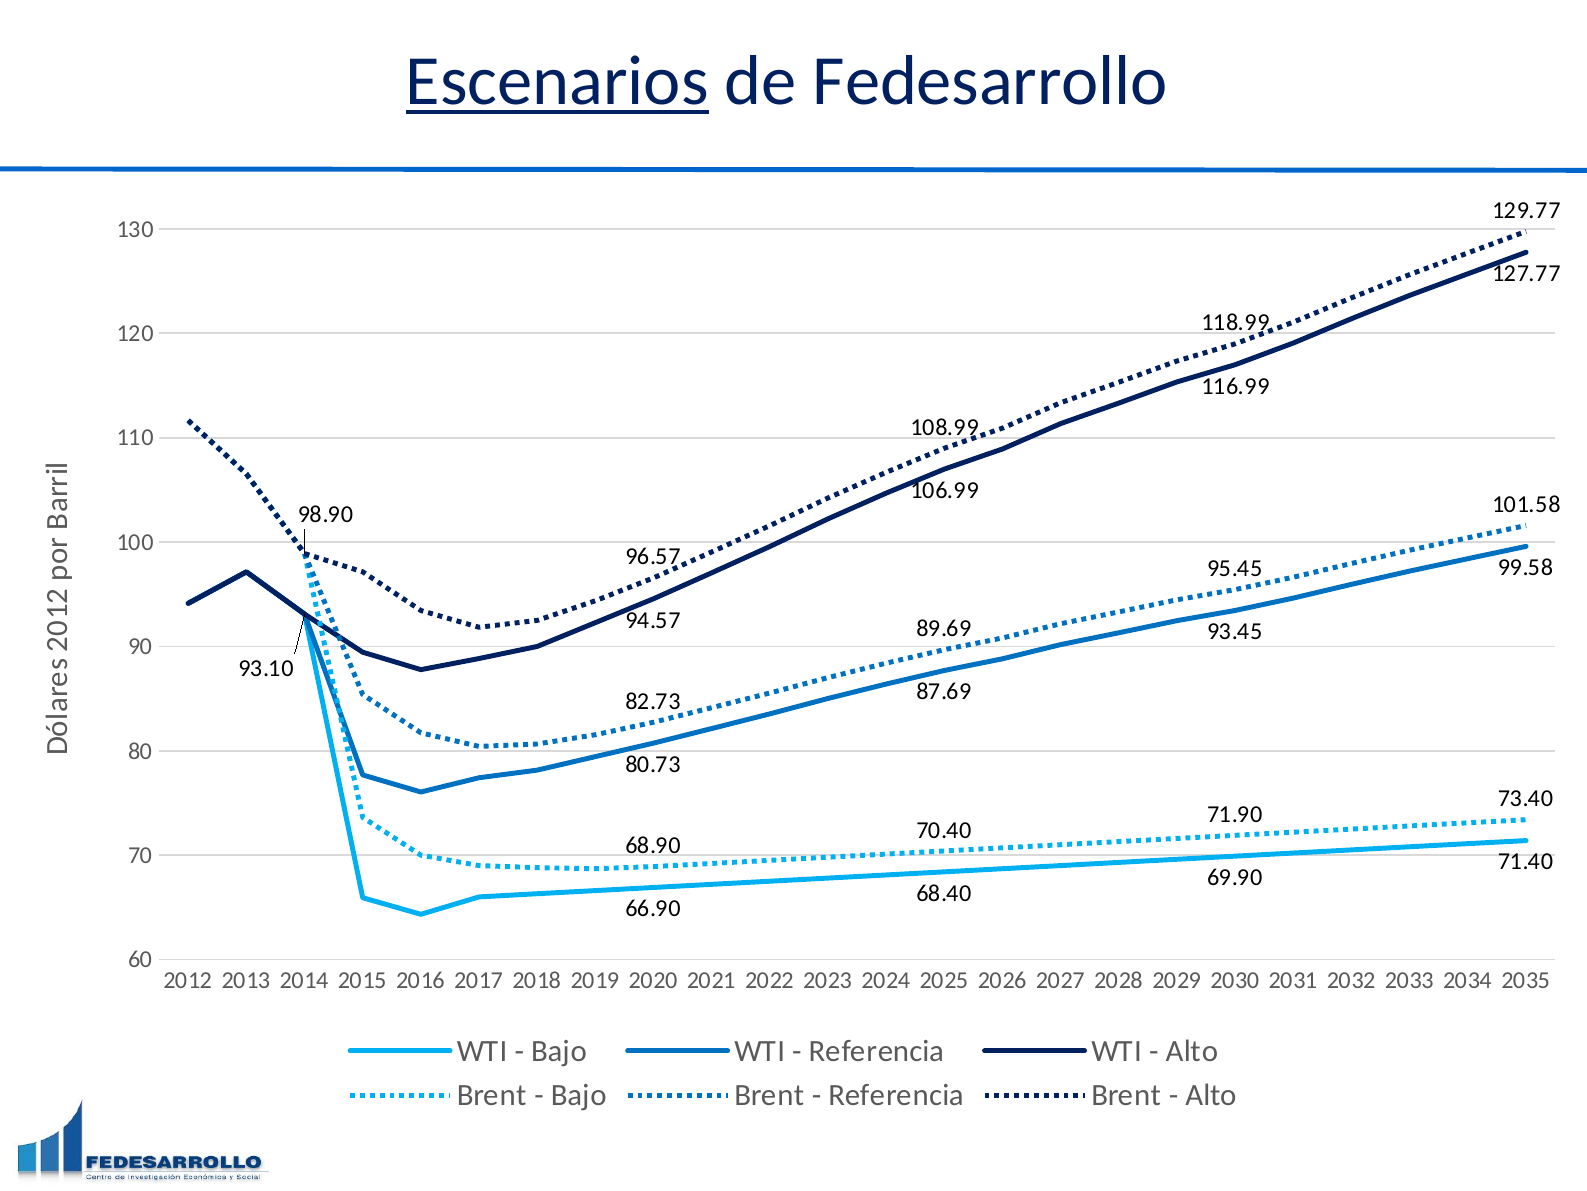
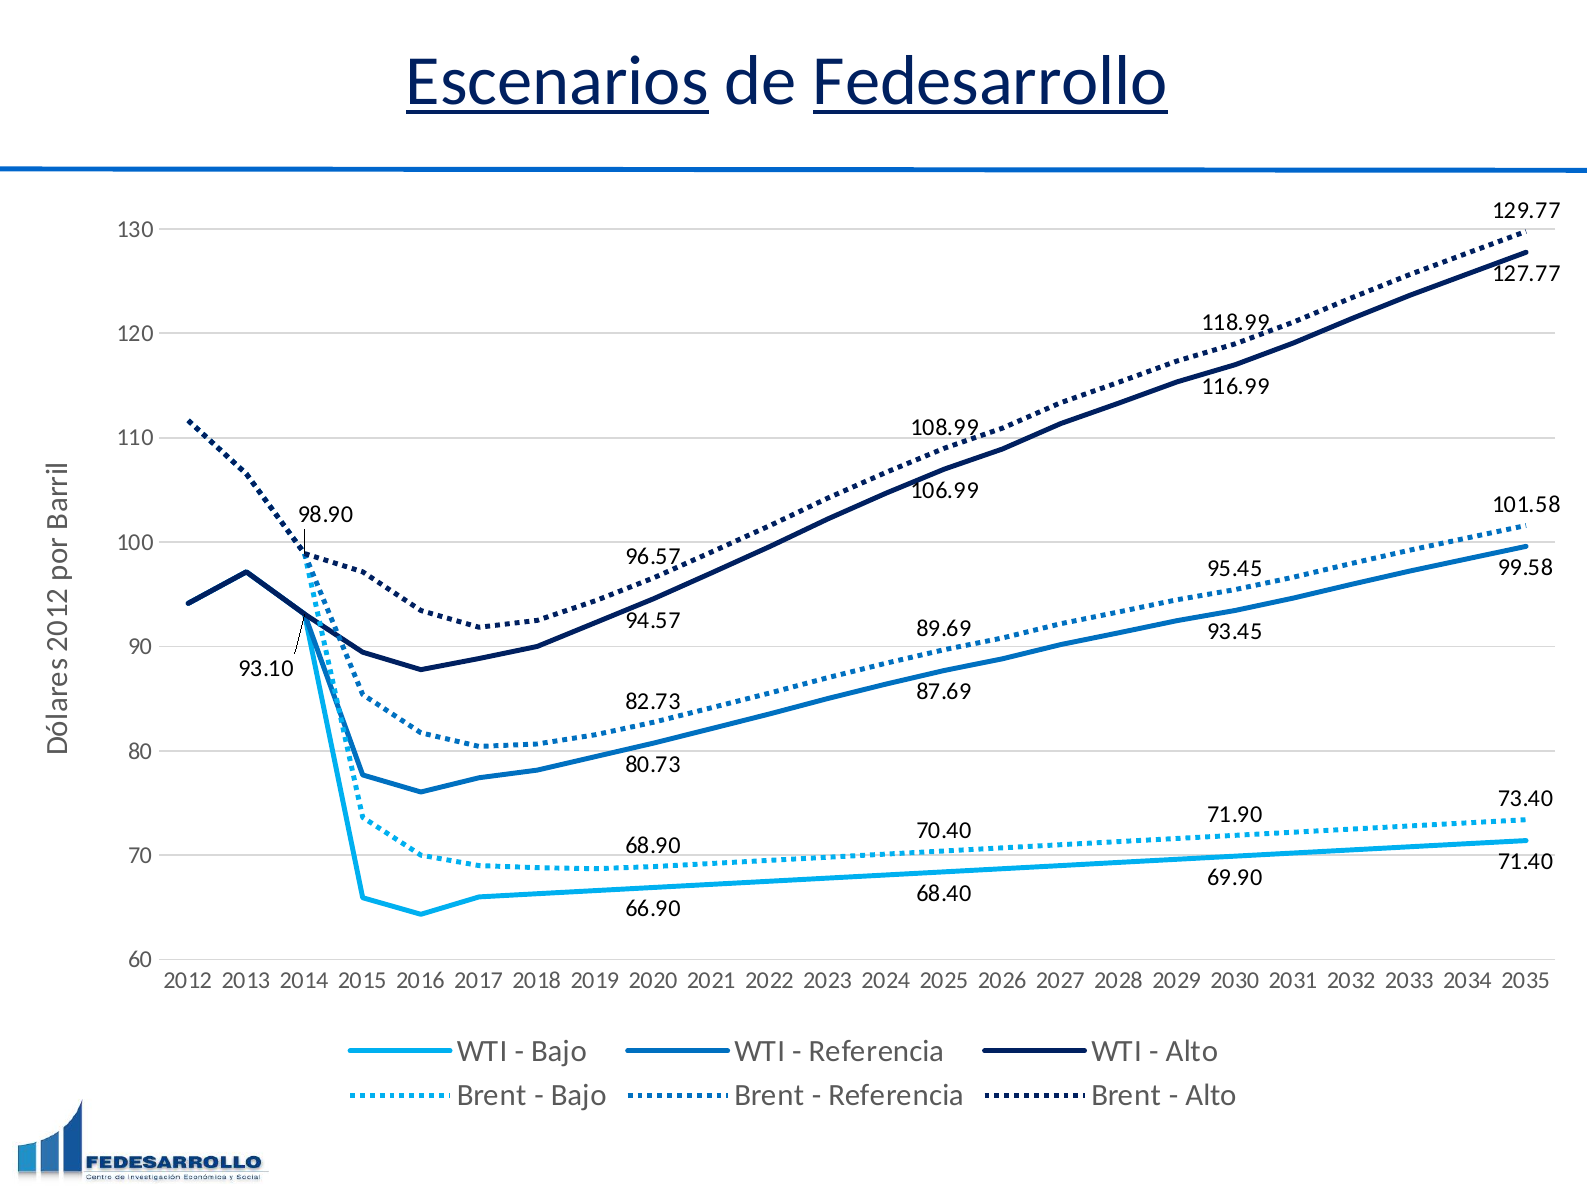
Fedesarrollo underline: none -> present (990, 81)
